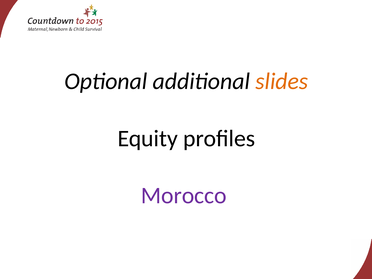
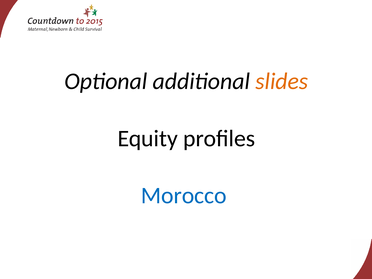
Morocco colour: purple -> blue (184, 195)
